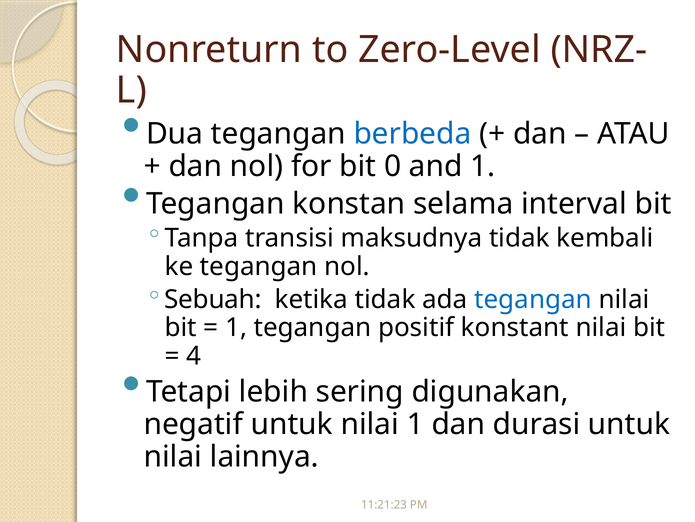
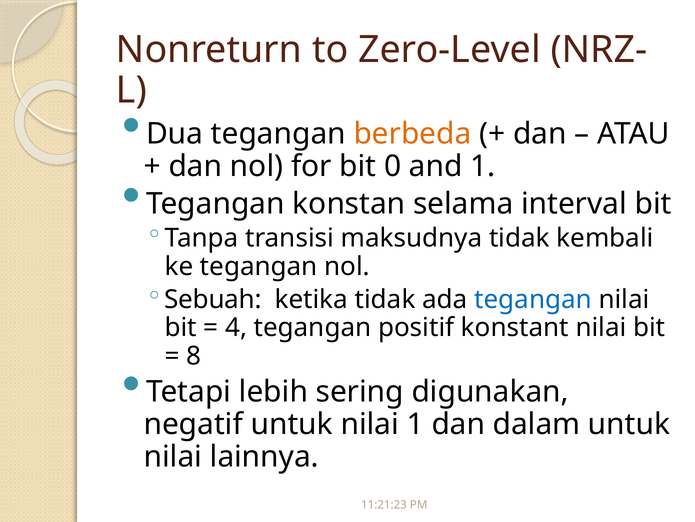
berbeda colour: blue -> orange (413, 134)
1: 1 -> 4 (236, 327)
4: 4 -> 8 (194, 355)
durasi: durasi -> dalam (537, 424)
